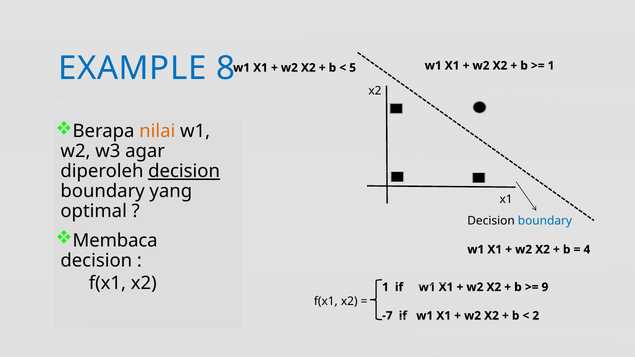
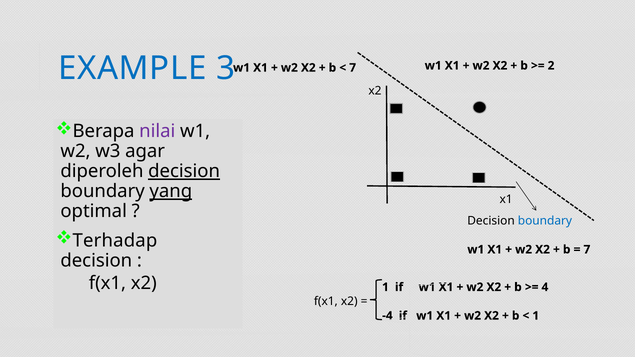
8: 8 -> 3 (226, 68)
1: 1 -> 2 (551, 66)
5: 5 -> 7 (353, 68)
nilai colour: orange -> purple (157, 131)
yang underline: none -> present (171, 191)
Membaca: Membaca -> Terhadap (115, 241)
4: 4 -> 7 (587, 250)
9: 9 -> 4 (545, 287)
-7: -7 -> -4 (387, 316)
2: 2 -> 1 (536, 316)
